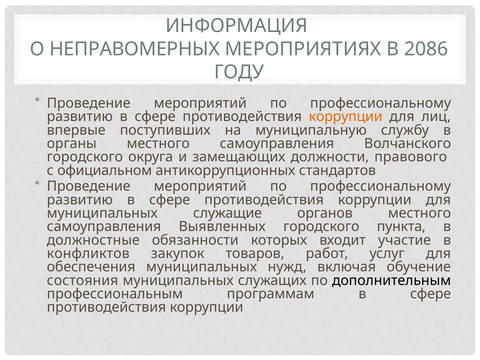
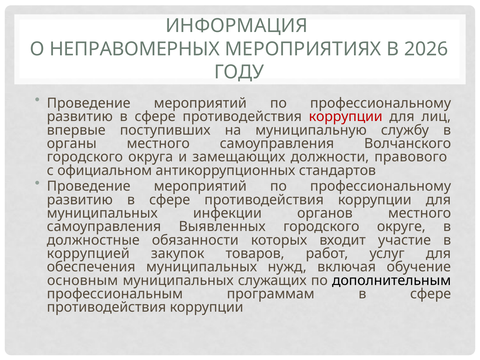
2086: 2086 -> 2026 (426, 49)
коррупции colour: orange -> red (346, 117)
служащие: служащие -> инфекции (227, 213)
пункта: пункта -> округе (401, 227)
конфликтов: конфликтов -> коррупцией (88, 254)
состояния: состояния -> основным (83, 280)
